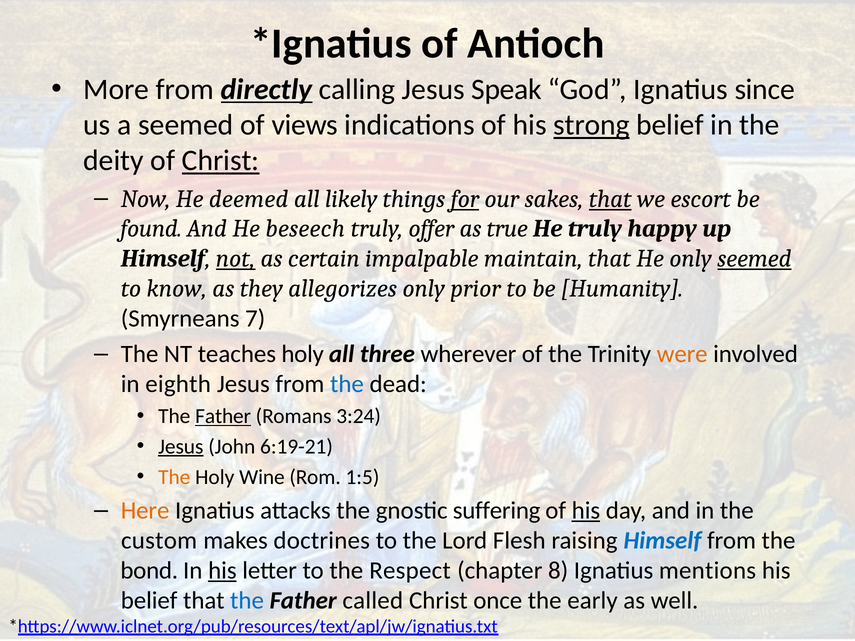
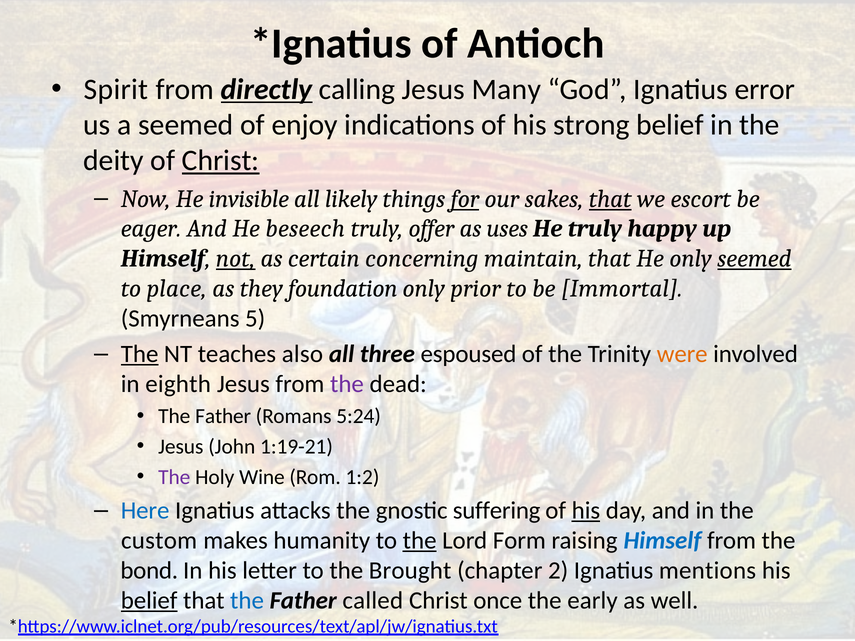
More: More -> Spirit (116, 90)
Speak: Speak -> Many (506, 90)
since: since -> error (765, 90)
views: views -> enjoy (305, 125)
strong underline: present -> none (591, 125)
deemed: deemed -> invisible (249, 199)
found: found -> eager (151, 229)
true: true -> uses (507, 229)
impalpable: impalpable -> concerning (422, 259)
know: know -> place (177, 289)
allegorizes: allegorizes -> foundation (343, 289)
Humanity: Humanity -> Immortal (622, 289)
7: 7 -> 5 (255, 319)
The underline: none -> present (140, 354)
teaches holy: holy -> also (302, 354)
wherever: wherever -> espoused (468, 354)
the colour: blue -> purple (347, 384)
Father underline: present -> none (223, 416)
3:24: 3:24 -> 5:24 (359, 416)
Jesus underline: present -> none (181, 447)
6:19-21: 6:19-21 -> 1:19-21 (296, 447)
The colour: orange -> purple (174, 477)
1:5: 1:5 -> 1:2 (362, 477)
Here colour: orange -> blue (145, 511)
doctrines: doctrines -> humanity (322, 541)
the underline: none -> present (420, 541)
Flesh: Flesh -> Form (519, 541)
his underline: present -> none (222, 571)
Respect: Respect -> Brought (410, 571)
8: 8 -> 2 (558, 571)
belief underline: none -> present (149, 601)
